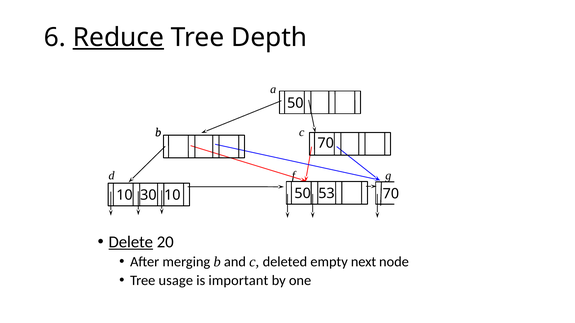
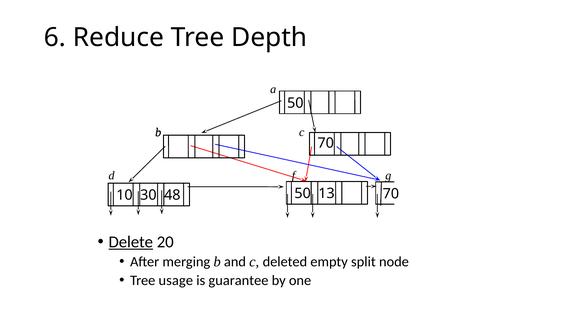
Reduce underline: present -> none (118, 38)
53: 53 -> 13 (326, 194)
30 10: 10 -> 48 (172, 195)
next: next -> split (363, 262)
important: important -> guarantee (238, 281)
